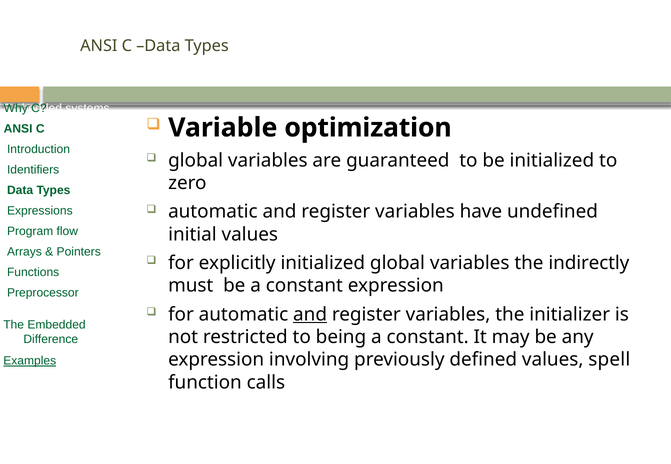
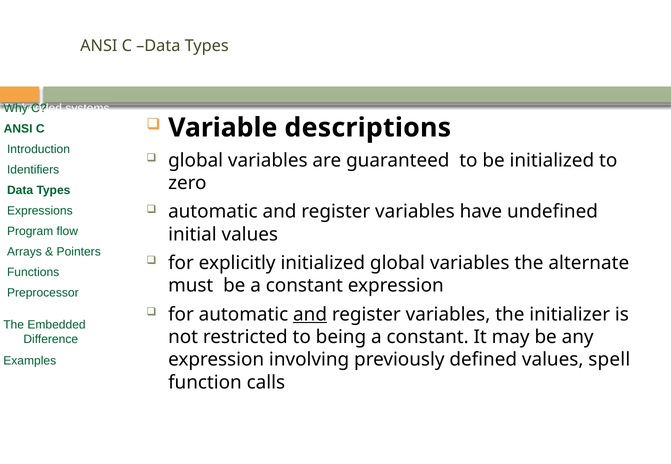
optimization: optimization -> descriptions (368, 128)
indirectly: indirectly -> alternate (589, 263)
Examples underline: present -> none (30, 361)
